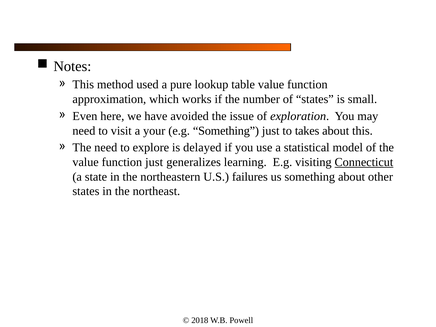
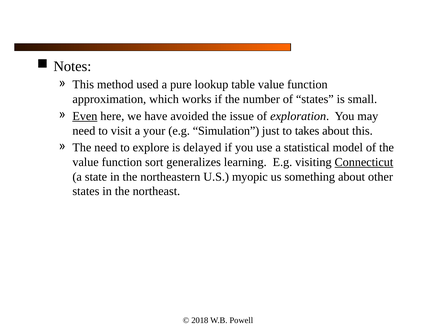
Even underline: none -> present (85, 116)
e.g Something: Something -> Simulation (226, 131)
function just: just -> sort (154, 162)
failures: failures -> myopic (250, 177)
